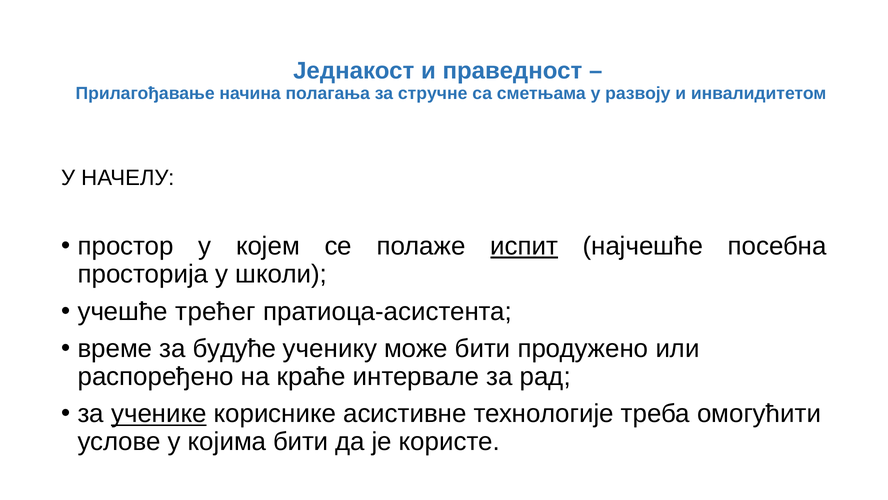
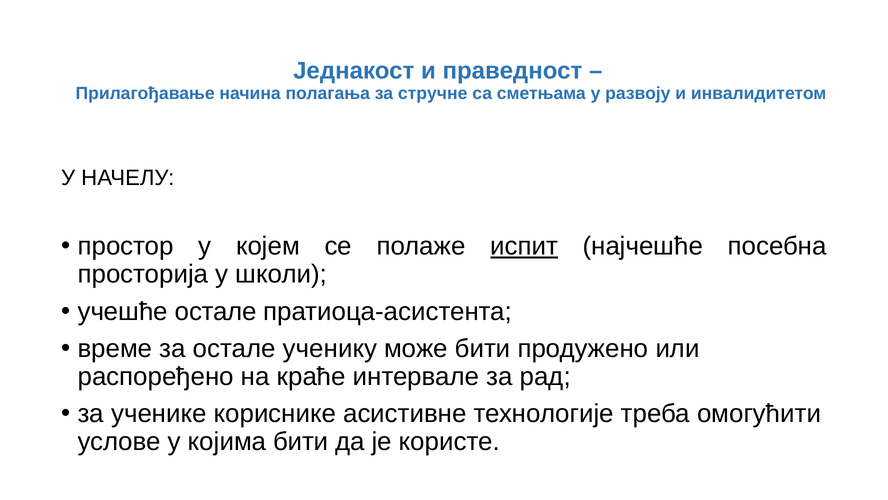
учешће трећег: трећег -> остале (216, 311)
за будуће: будуће -> остале (234, 348)
ученике underline: present -> none (159, 414)
